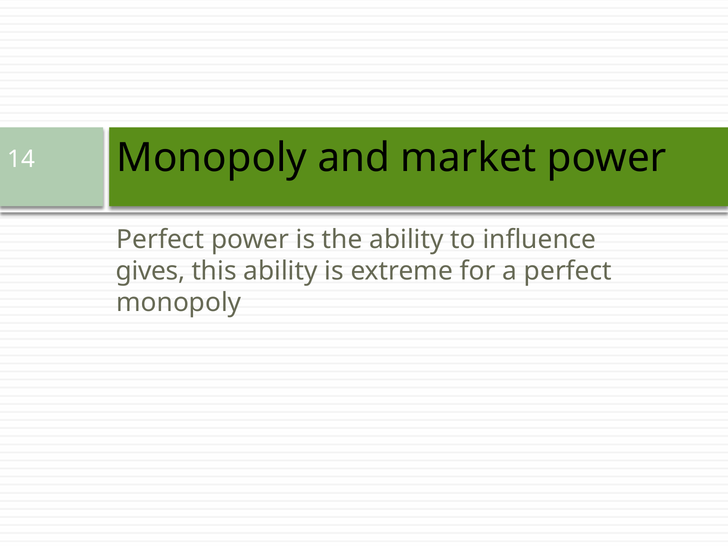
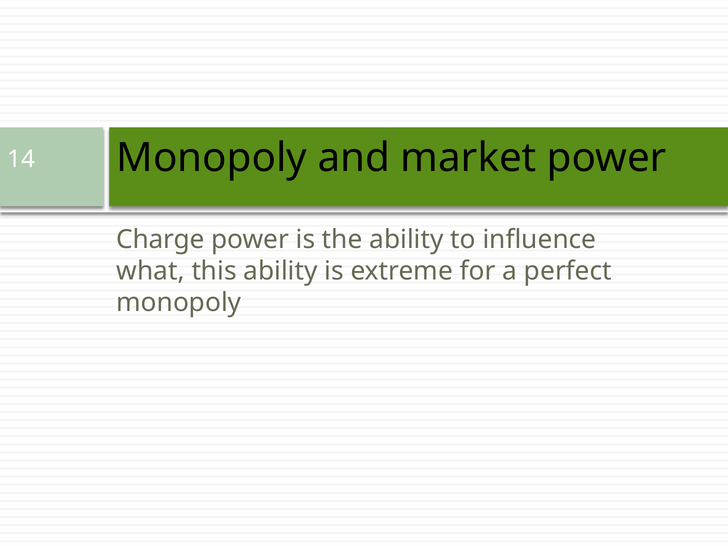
Perfect: Perfect -> Charge (160, 240)
gives: gives -> what (150, 271)
